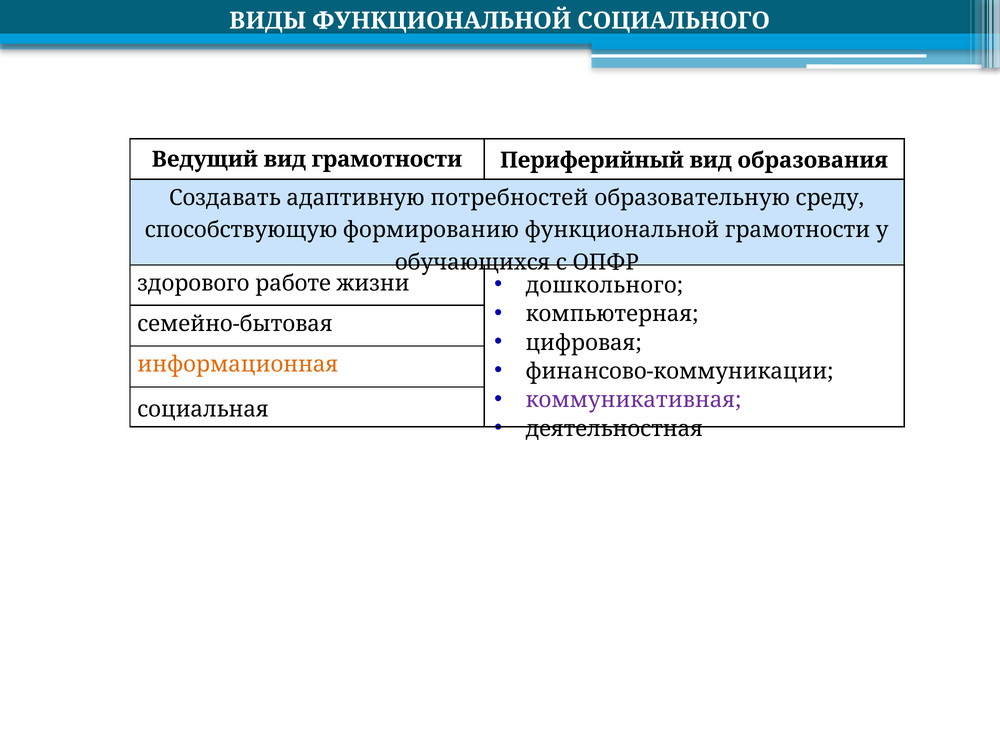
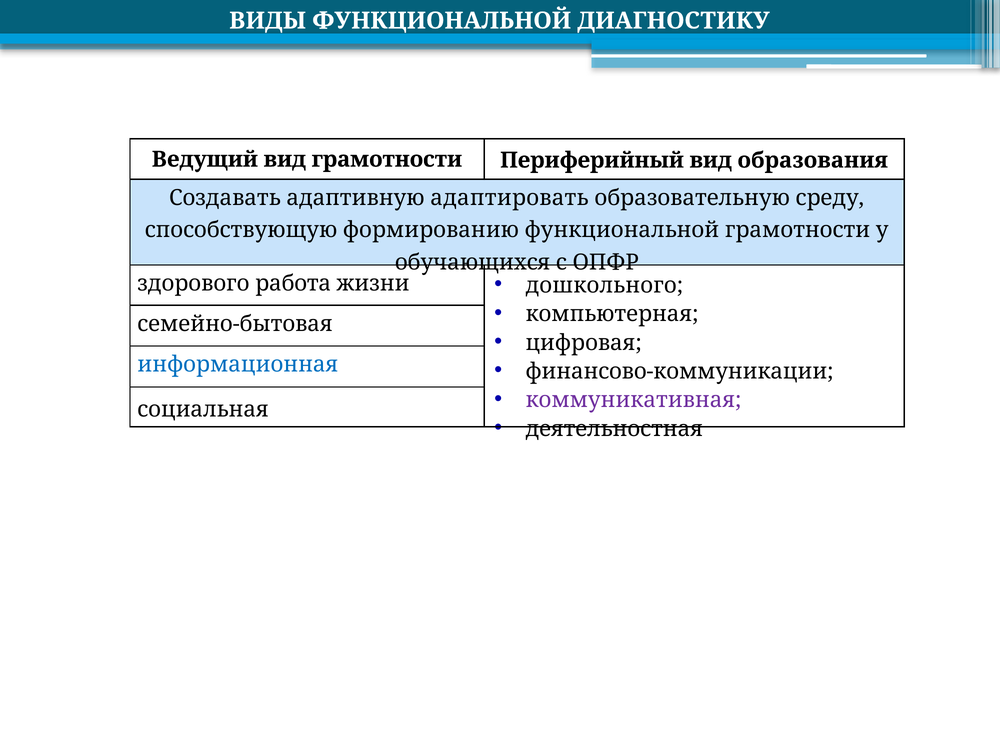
СОЦИАЛЬНОГО: СОЦИАЛЬНОГО -> ДИАГНОСТИКУ (674, 21)
потребностей: потребностей -> адаптировать (509, 198)
работе: работе -> работа (293, 283)
информационная colour: orange -> blue (238, 364)
